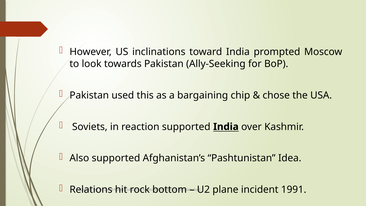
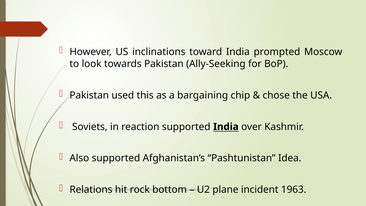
1991: 1991 -> 1963 (294, 190)
